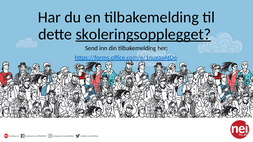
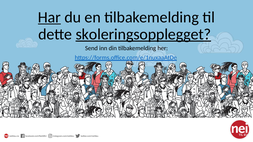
Har underline: none -> present (49, 17)
